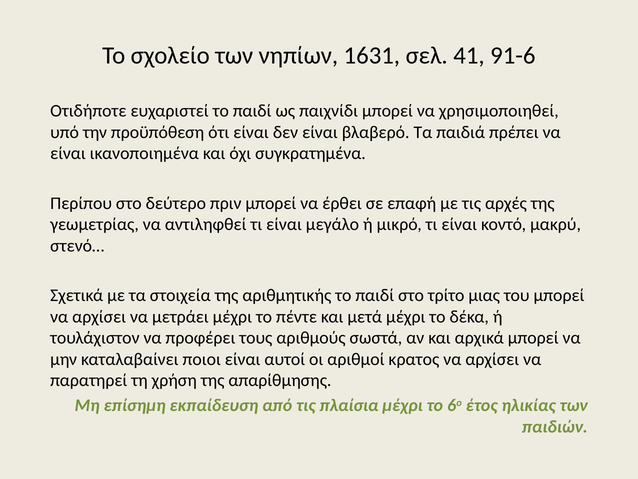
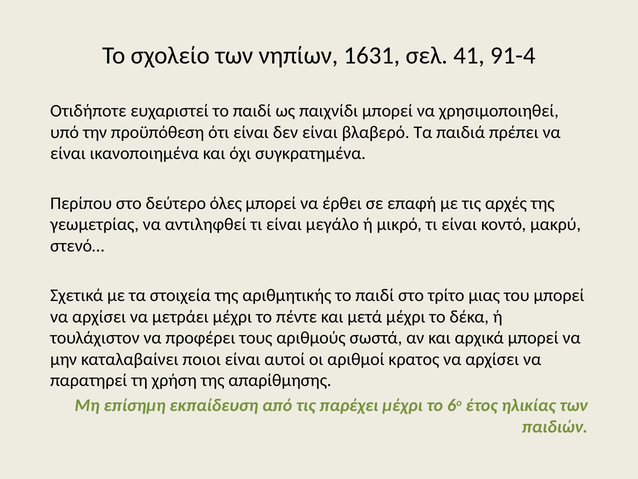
91-6: 91-6 -> 91-4 (513, 56)
πριν: πριν -> όλες (226, 203)
πλαίσια: πλαίσια -> παρέχει (349, 405)
